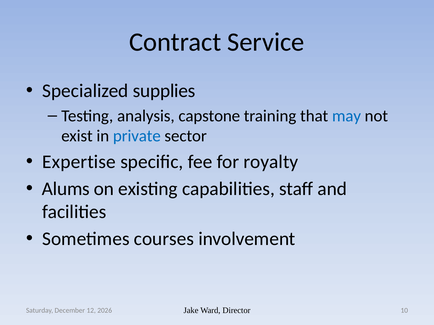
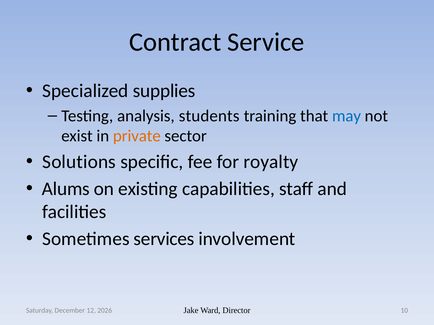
capstone: capstone -> students (209, 116)
private colour: blue -> orange (137, 136)
Expertise: Expertise -> Solutions (79, 162)
courses: courses -> services (164, 239)
